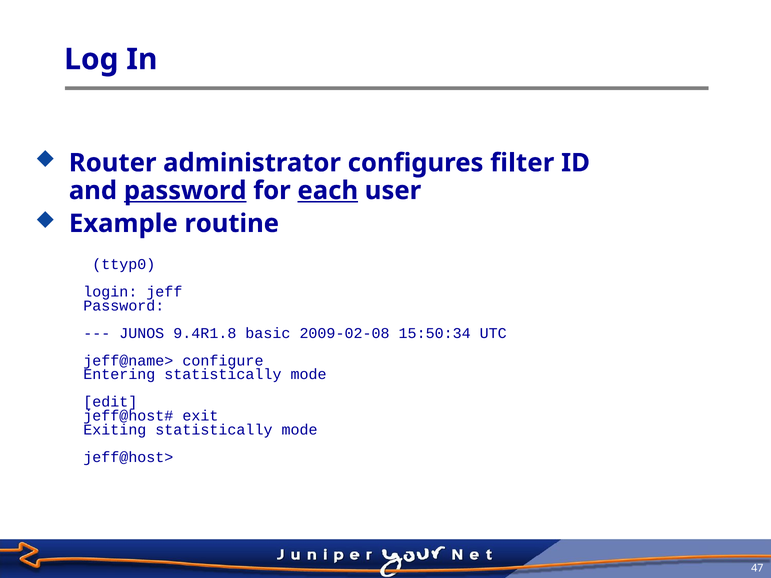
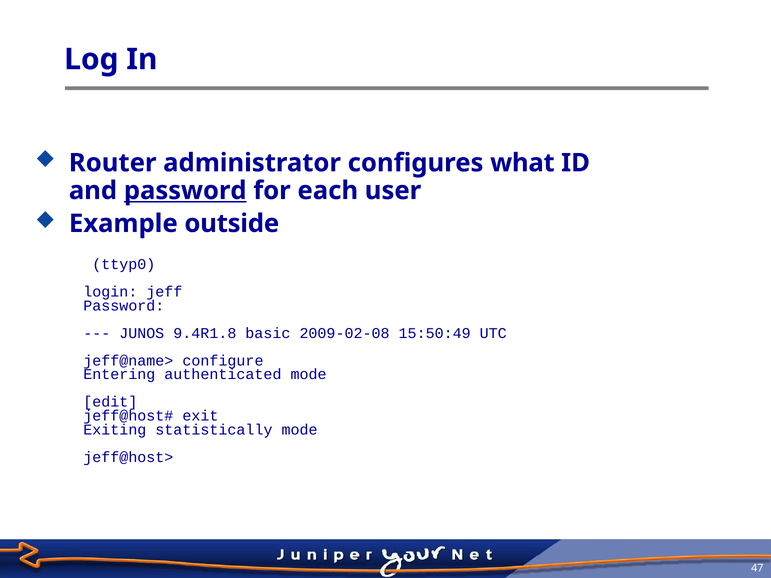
filter: filter -> what (522, 163)
each underline: present -> none (328, 191)
routine: routine -> outside (232, 224)
15:50:34: 15:50:34 -> 15:50:49 (435, 333)
Entering statistically: statistically -> authenticated (223, 375)
